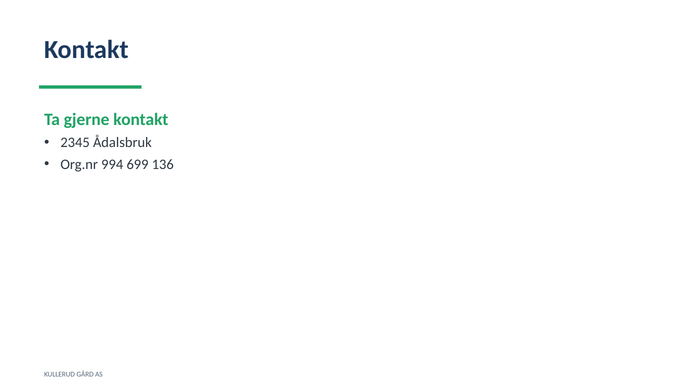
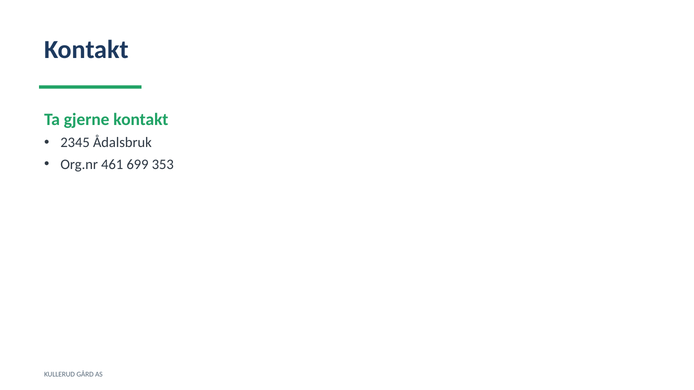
994: 994 -> 461 (112, 164)
136: 136 -> 353 (163, 164)
